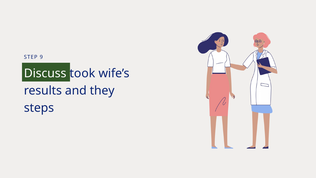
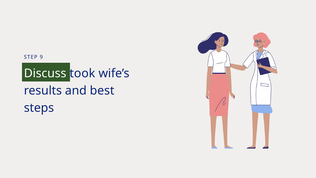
they: they -> best (102, 91)
